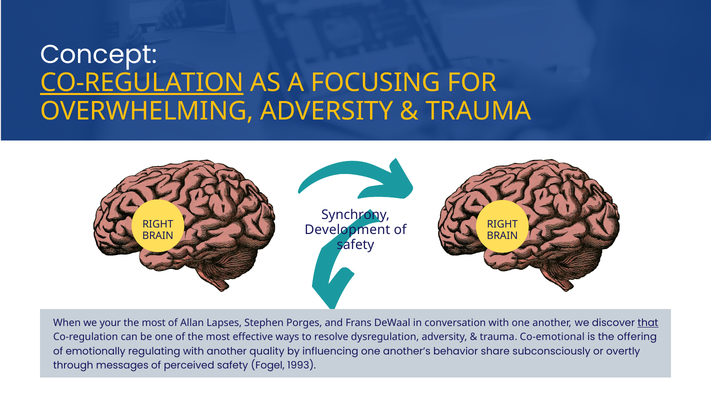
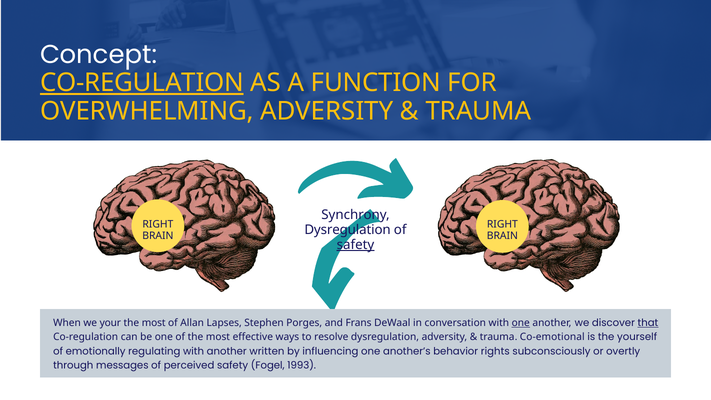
FOCUSING: FOCUSING -> FUNCTION (376, 83)
Development: Development -> Dysregulation (348, 230)
safety underline: none -> present (356, 245)
one underline: none -> present (521, 323)
offering: offering -> yourself (637, 337)
quality: quality -> written (267, 351)
share: share -> rights (495, 351)
